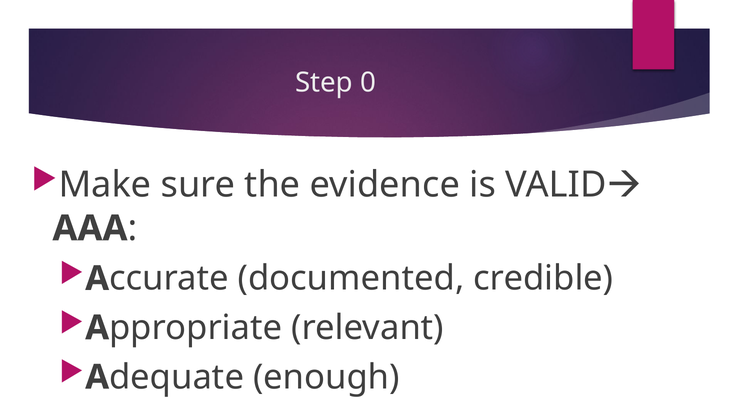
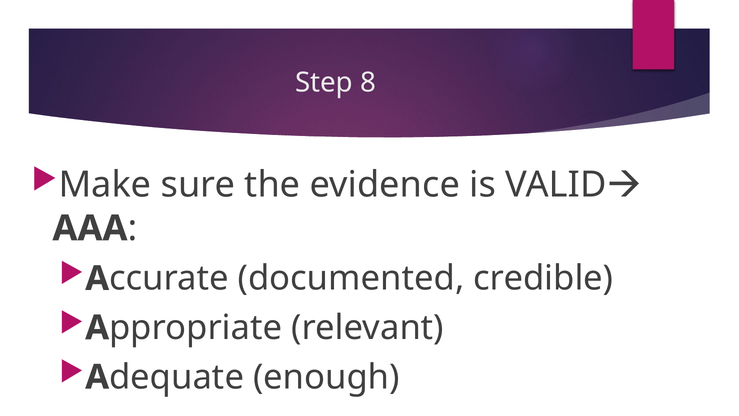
0: 0 -> 8 (368, 82)
